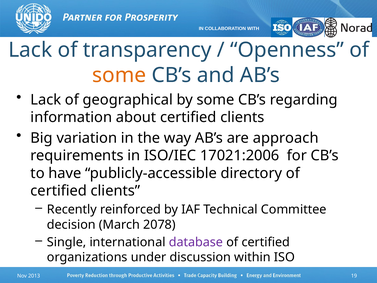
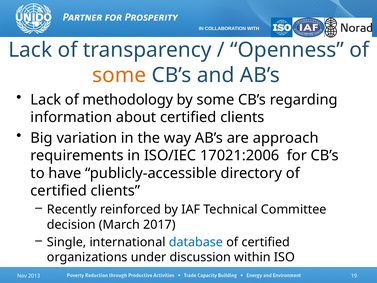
geographical: geographical -> methodology (128, 100)
2078: 2078 -> 2017 (159, 224)
database colour: purple -> blue (196, 242)
